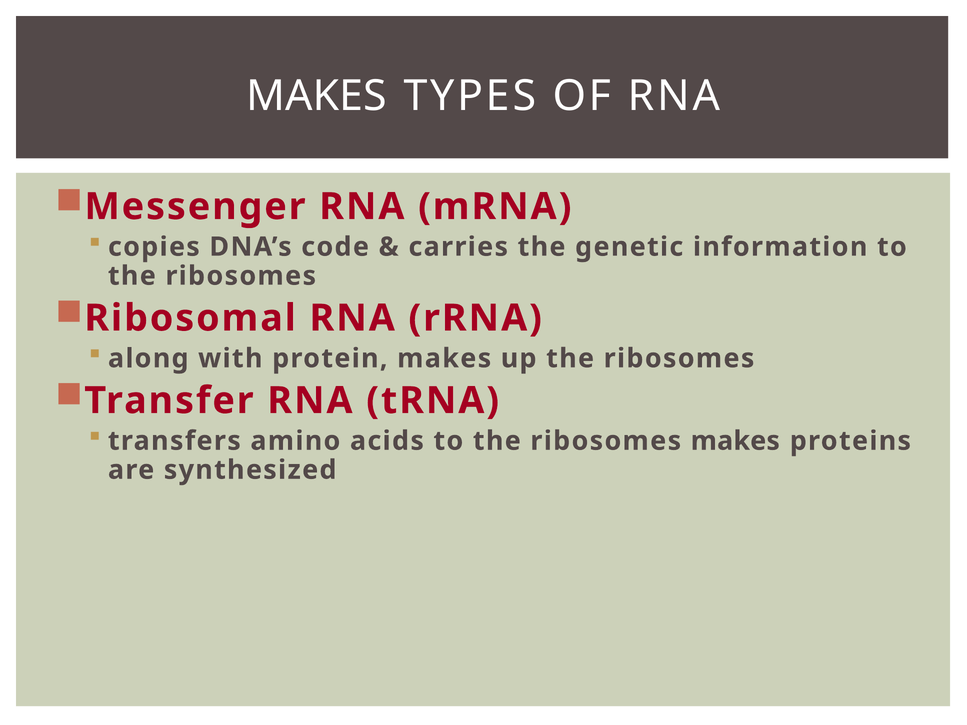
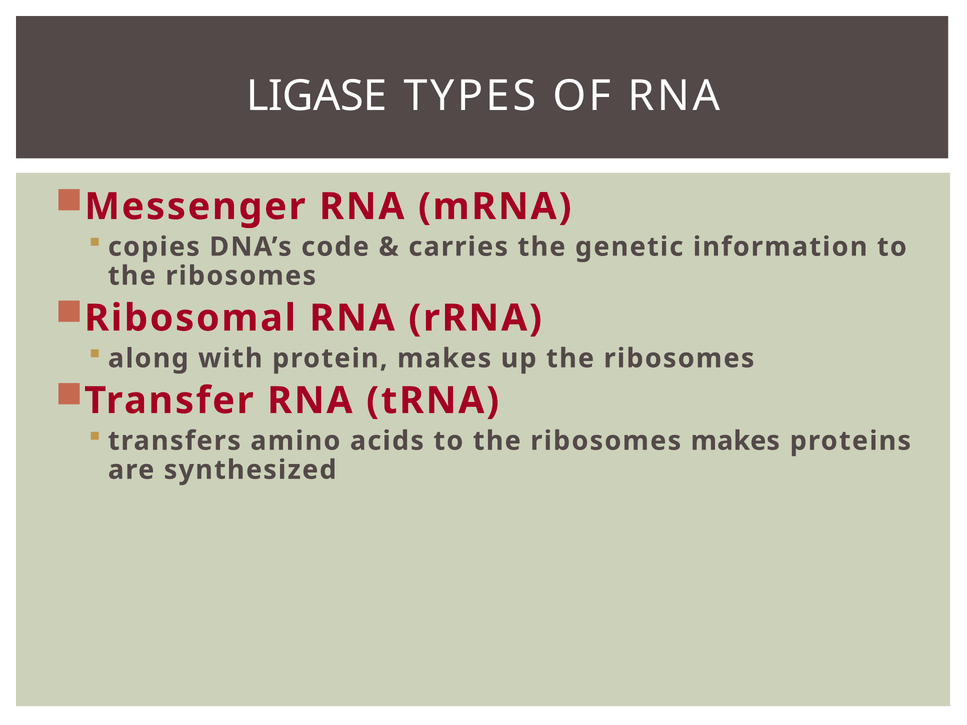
MAKES: MAKES -> LIGASE (317, 96)
